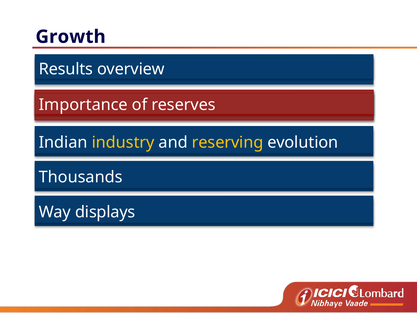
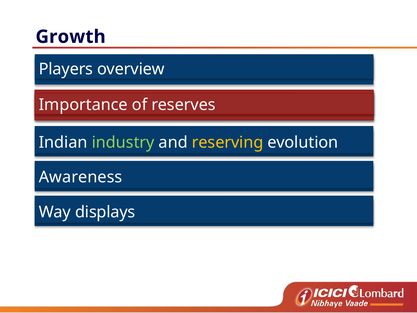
Results: Results -> Players (66, 69)
industry colour: yellow -> light green (123, 142)
Thousands: Thousands -> Awareness (81, 177)
